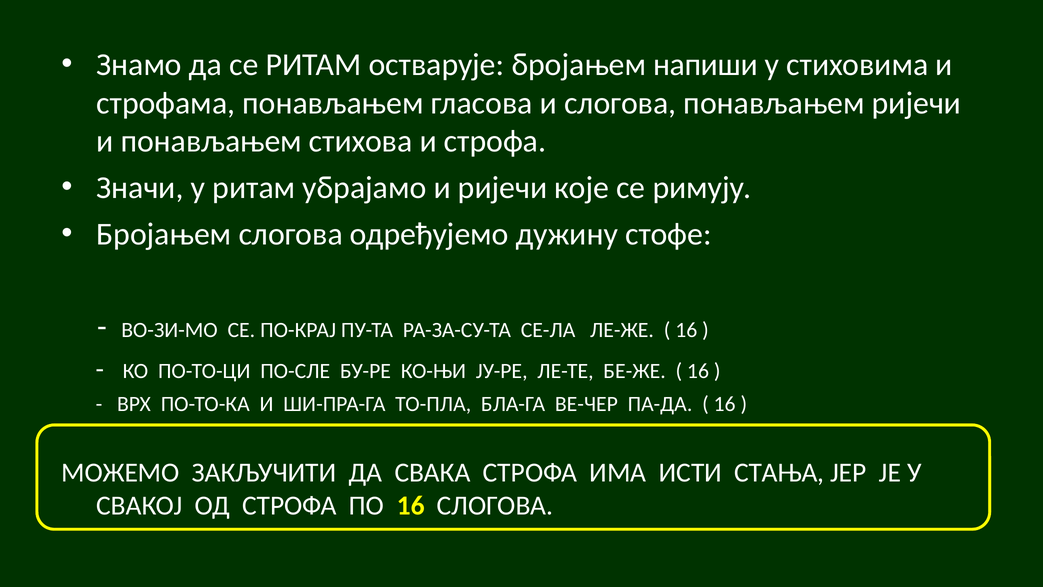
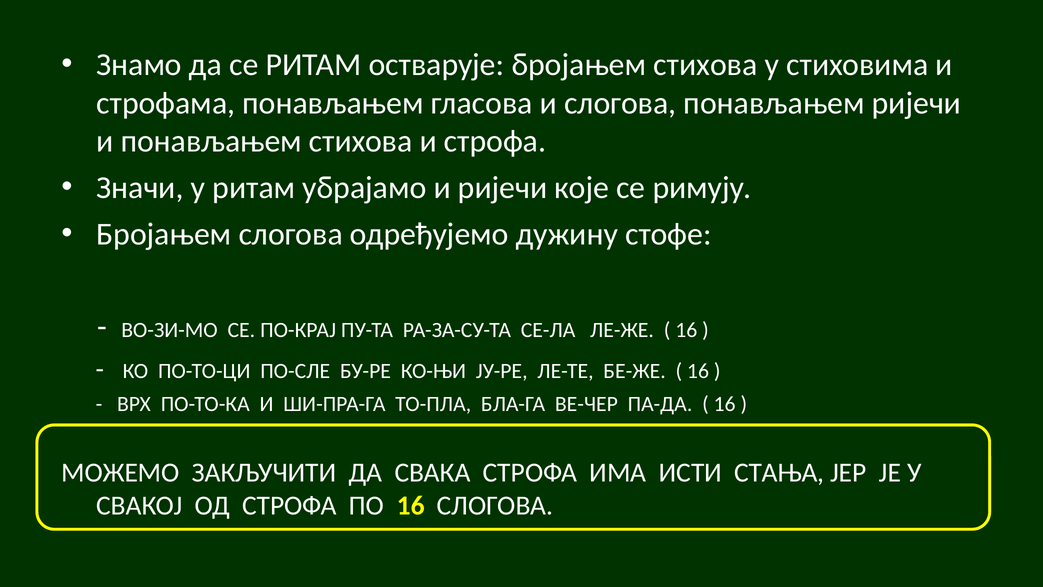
бројањем напиши: напиши -> стихова (705, 65)
